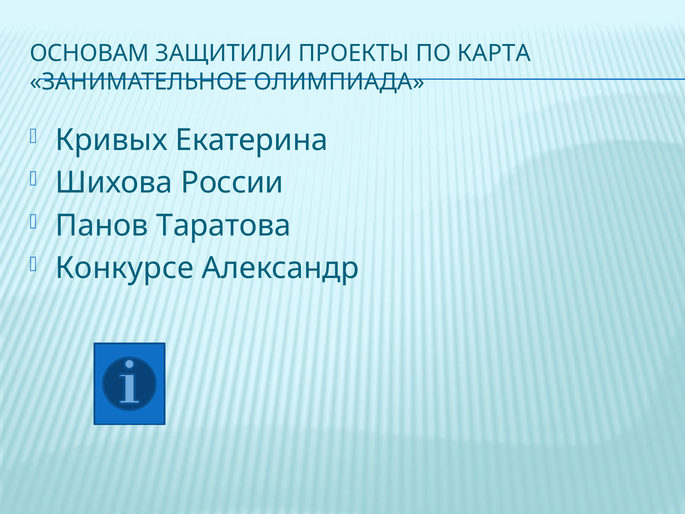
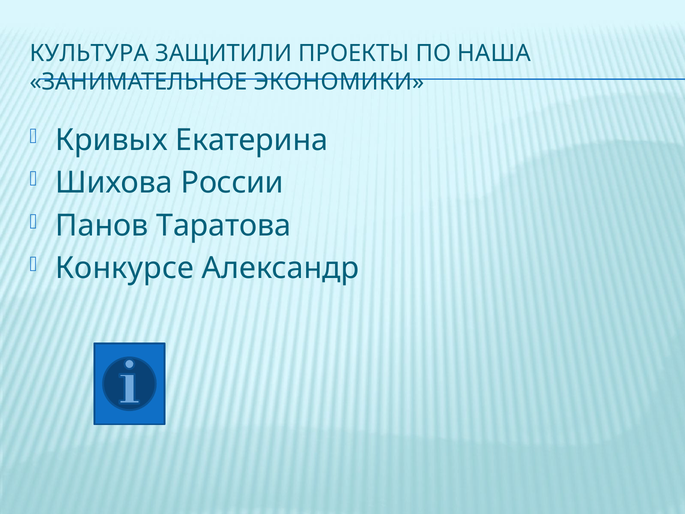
ОСНОВАМ: ОСНОВАМ -> КУЛЬТУРА (89, 54)
КАРТА: КАРТА -> НАША (494, 54)
ОЛИМПИАДА: ОЛИМПИАДА -> ЭКОНОМИКИ (339, 82)
